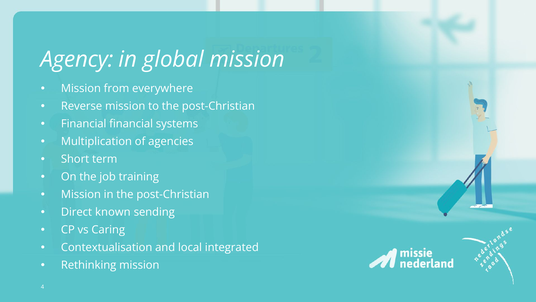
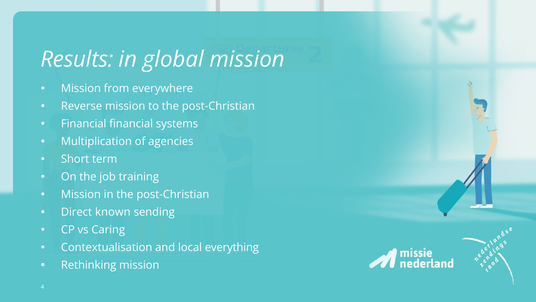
Agency: Agency -> Results (77, 59)
integrated: integrated -> everything (232, 247)
